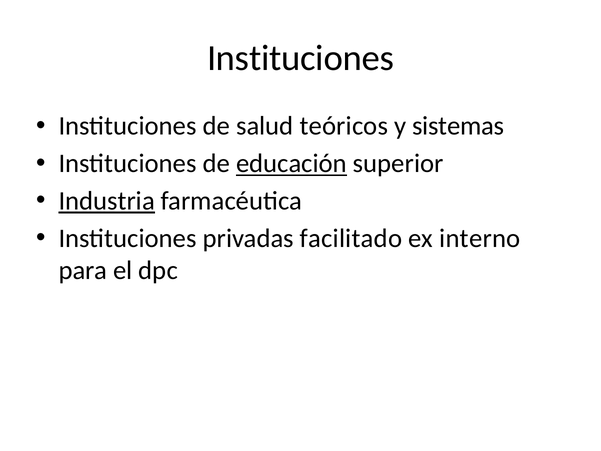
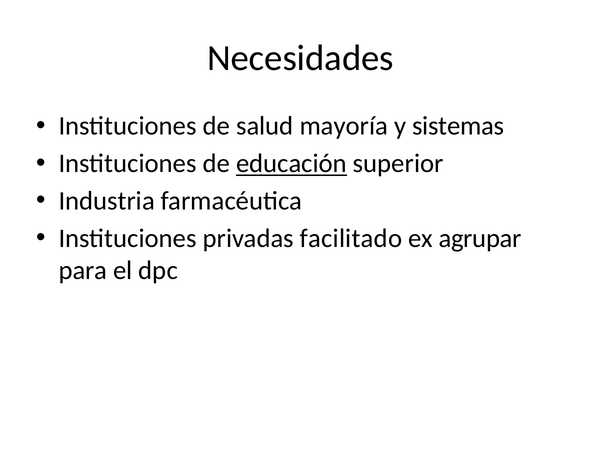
Instituciones: Instituciones -> Necesidades (300, 58)
teóricos: teóricos -> mayoría (344, 126)
Industria underline: present -> none (107, 201)
interno: interno -> agrupar (480, 238)
